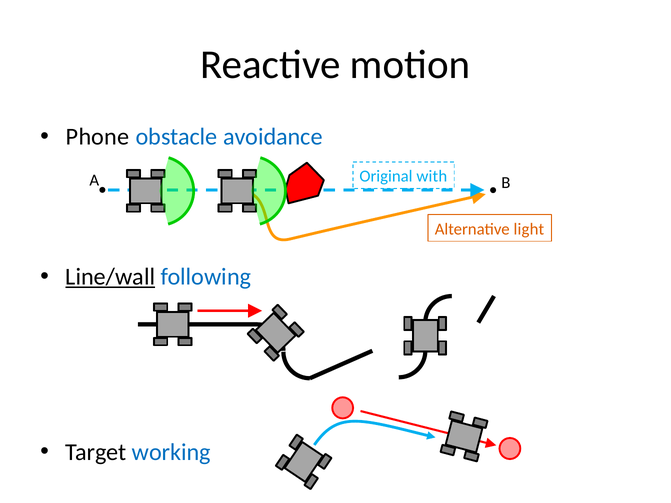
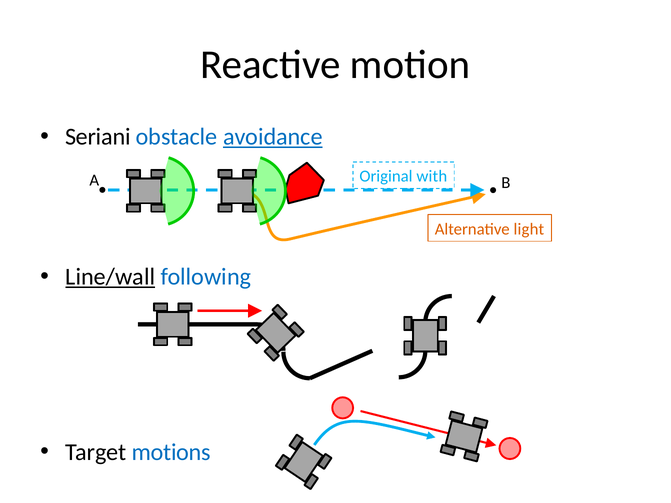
Phone: Phone -> Seriani (98, 137)
avoidance underline: none -> present (273, 137)
working: working -> motions (171, 452)
